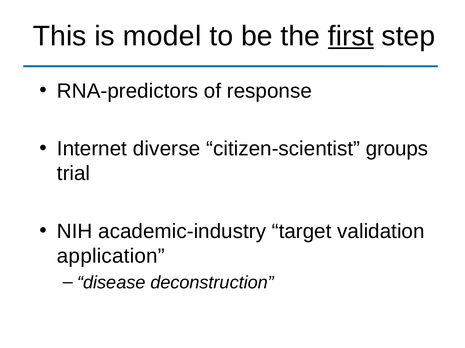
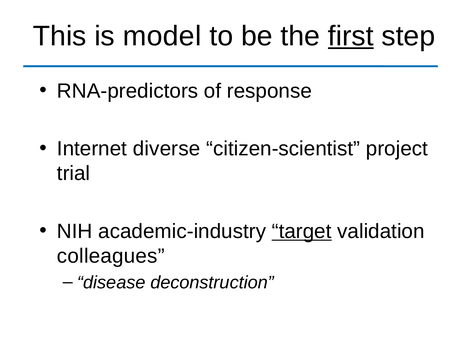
groups: groups -> project (397, 149)
target underline: none -> present (302, 232)
application: application -> colleagues (111, 257)
